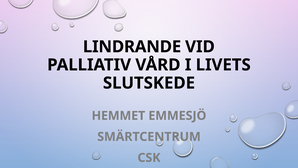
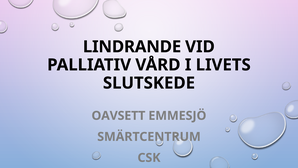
HEMMET: HEMMET -> OAVSETT (118, 115)
